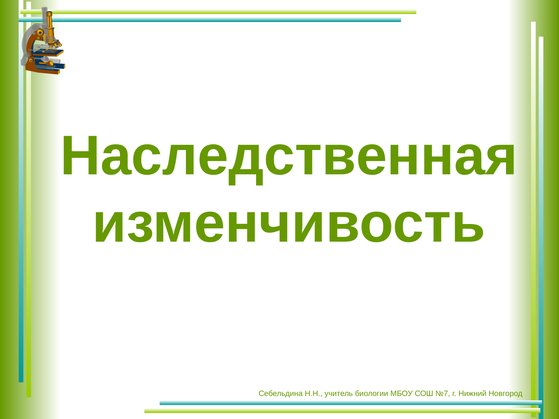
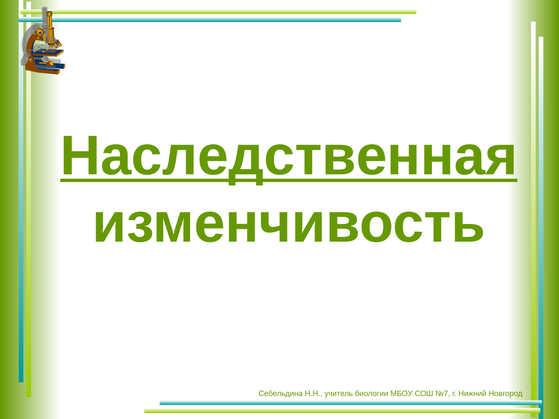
Наследственная underline: none -> present (289, 156)
